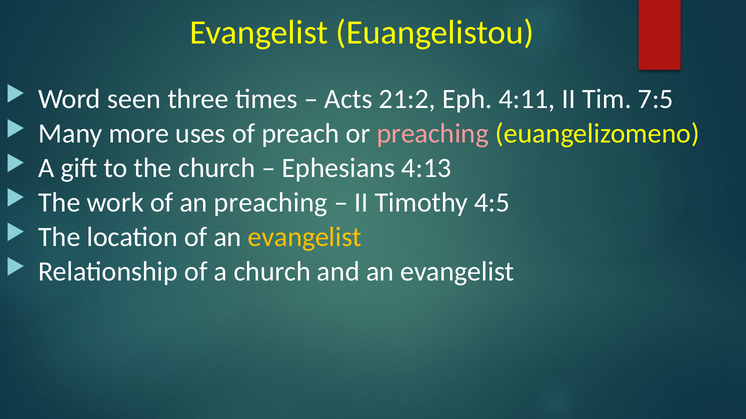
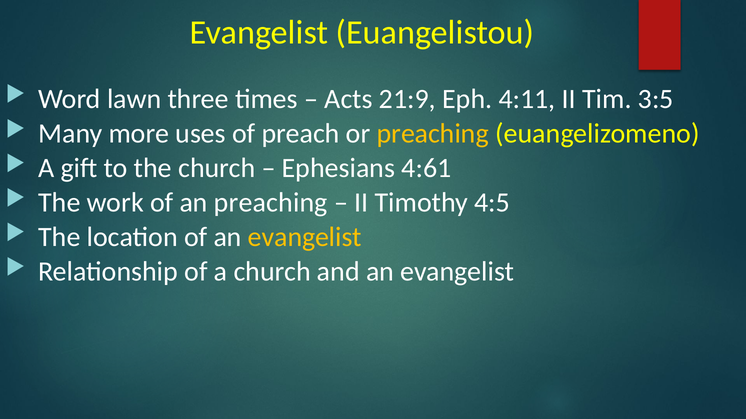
seen: seen -> lawn (134, 99)
21:2: 21:2 -> 21:9 (407, 99)
7:5: 7:5 -> 3:5 (656, 99)
preaching colour: pink -> yellow (433, 134)
4:13: 4:13 -> 4:61 (426, 168)
